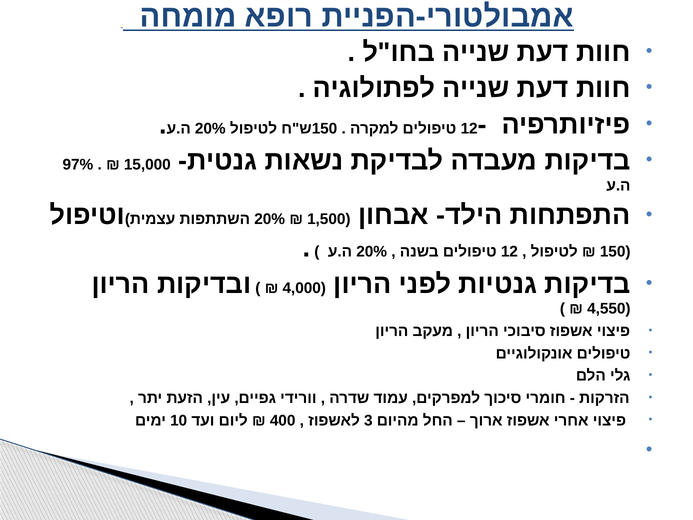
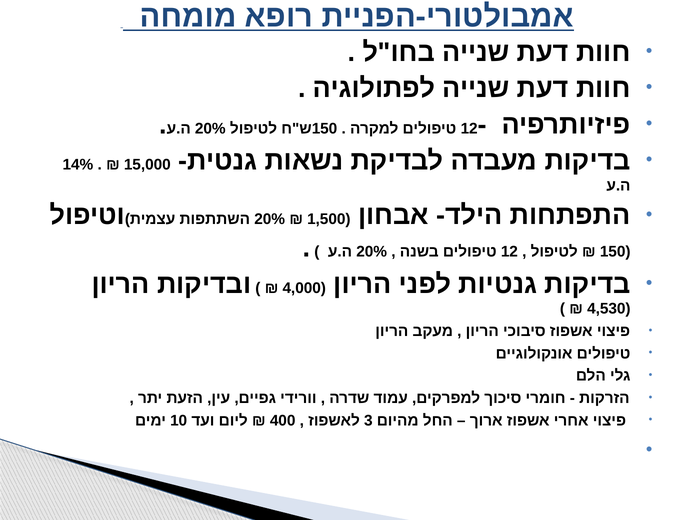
97%: 97% -> 14% (78, 165)
4,550: 4,550 -> 4,530 (606, 309)
